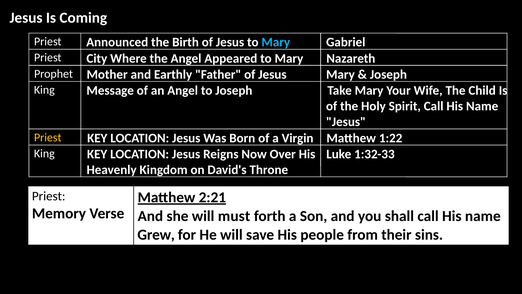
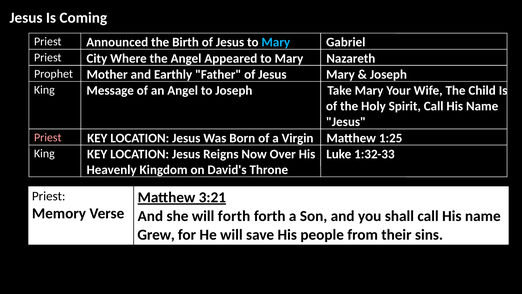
Priest colour: yellow -> pink (48, 137)
1:22: 1:22 -> 1:25 (391, 138)
2:21: 2:21 -> 3:21 (212, 197)
will must: must -> forth (234, 216)
